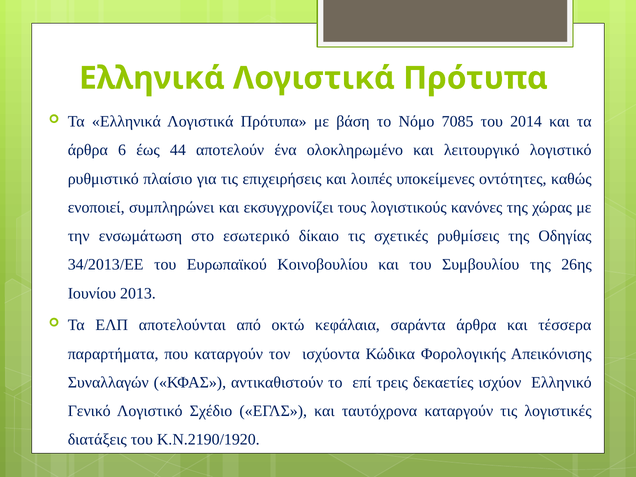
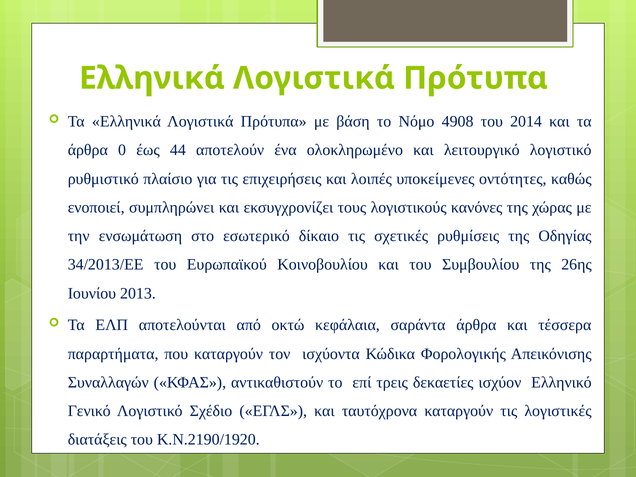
7085: 7085 -> 4908 (458, 122)
6: 6 -> 0 (122, 150)
